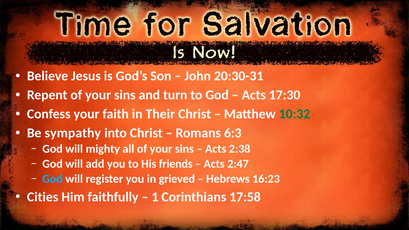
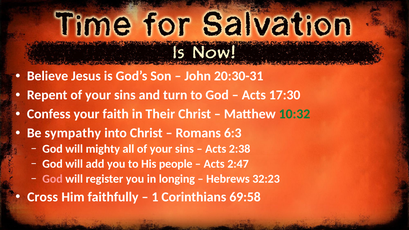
friends: friends -> people (176, 164)
God colour: light blue -> pink (52, 179)
grieved: grieved -> longing (177, 179)
16:23: 16:23 -> 32:23 (266, 179)
Cities: Cities -> Cross (43, 197)
17:58: 17:58 -> 69:58 (245, 197)
